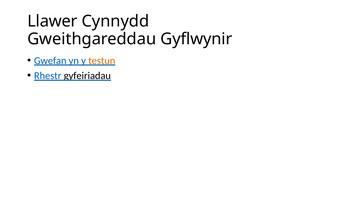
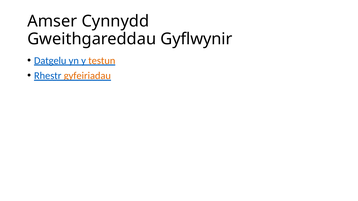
Llawer: Llawer -> Amser (52, 21)
Gwefan: Gwefan -> Datgelu (50, 61)
gyfeiriadau colour: black -> orange (87, 76)
